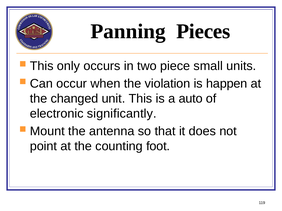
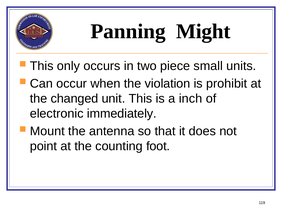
Pieces: Pieces -> Might (203, 31)
happen: happen -> prohibit (227, 84)
auto: auto -> inch (191, 99)
significantly: significantly -> immediately (122, 114)
